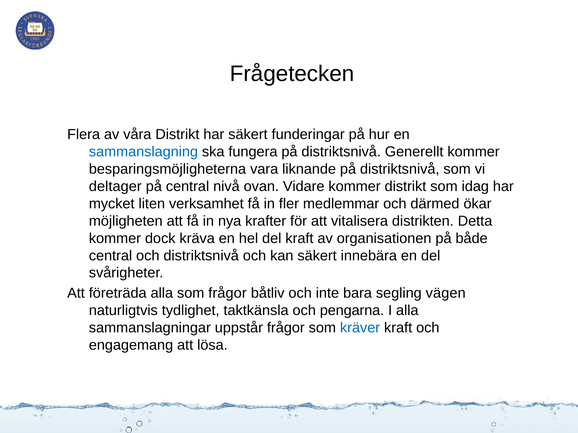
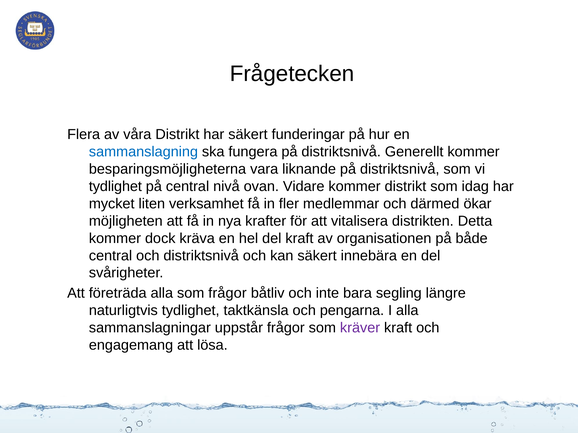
deltager: deltager -> tydlighet (115, 187)
vägen: vägen -> längre (446, 293)
kräver colour: blue -> purple (360, 328)
